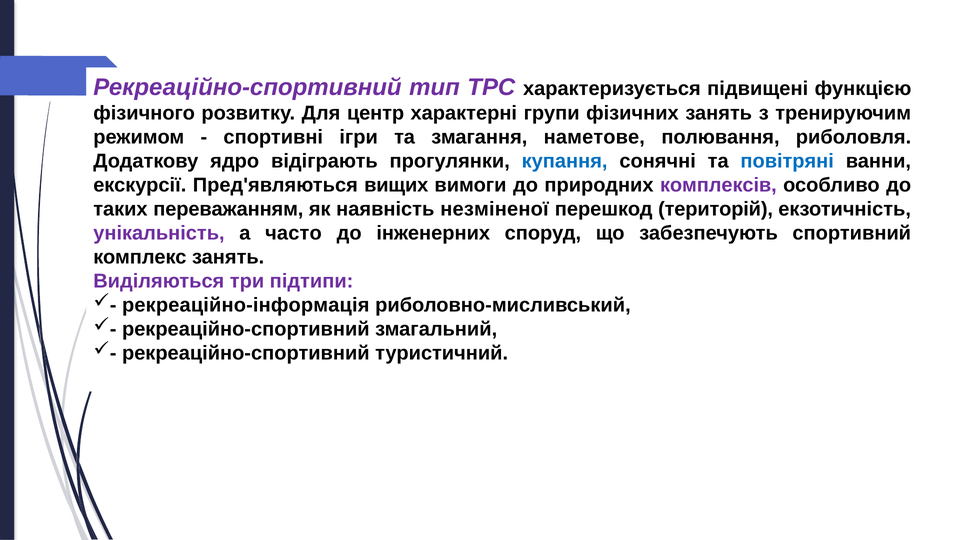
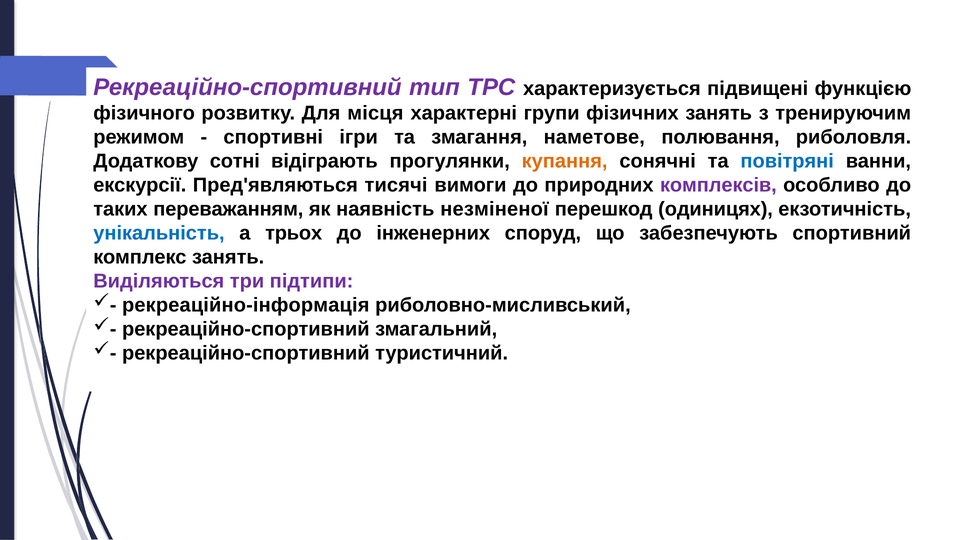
центр: центр -> місця (375, 113)
ядро: ядро -> сотні (235, 161)
купання colour: blue -> orange (565, 161)
вищих: вищих -> тисячі (396, 185)
територій: територій -> одиницях (716, 209)
унікальність colour: purple -> blue (159, 233)
часто: часто -> трьох (294, 233)
